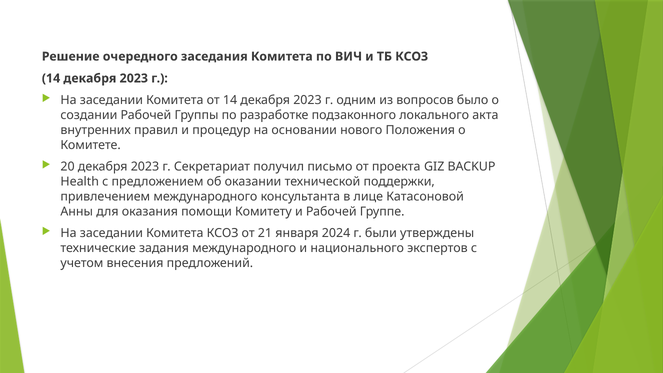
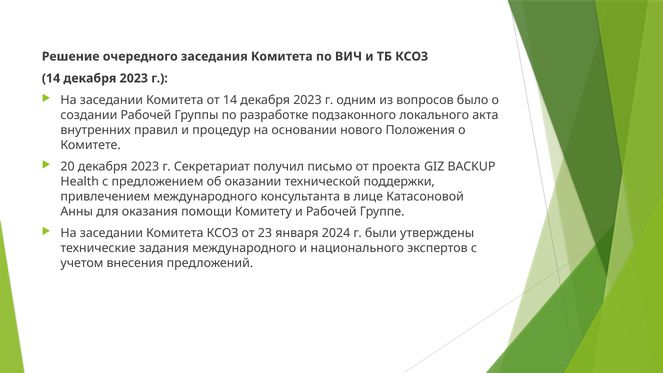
21: 21 -> 23 (265, 233)
